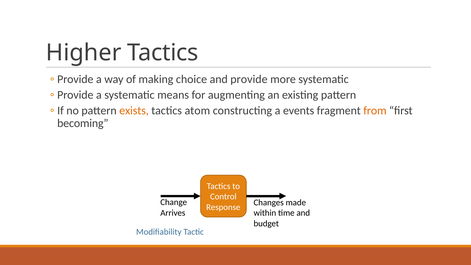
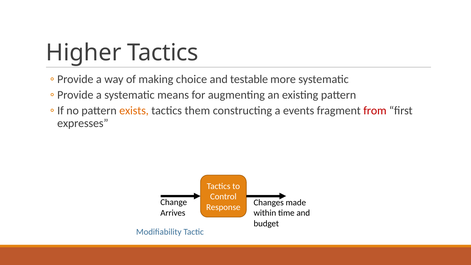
provide: provide -> testable (249, 79)
atom: atom -> them (197, 111)
from colour: orange -> red (375, 111)
becoming: becoming -> expresses (83, 123)
